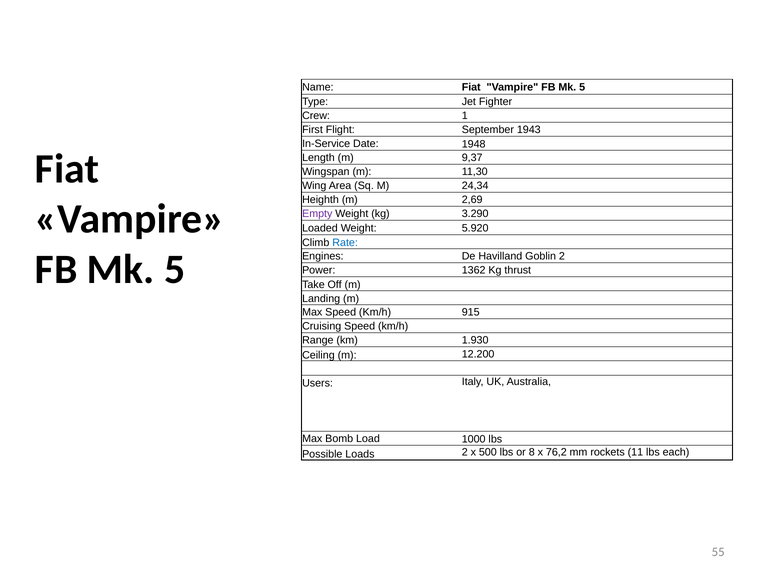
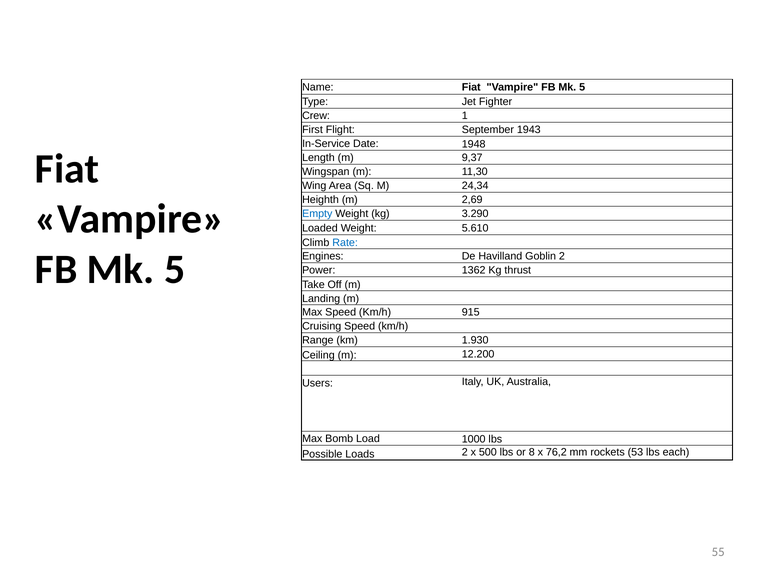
Empty colour: purple -> blue (317, 214)
5.920: 5.920 -> 5.610 (475, 228)
11: 11 -> 53 (635, 452)
